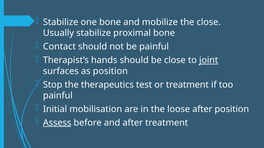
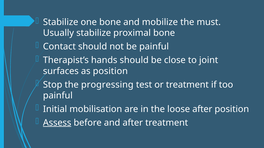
the close: close -> must (209, 22)
joint underline: present -> none (209, 60)
therapeutics: therapeutics -> progressing (107, 85)
